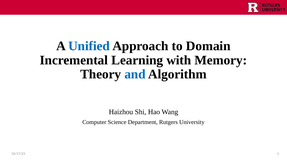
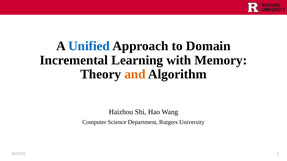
and colour: blue -> orange (135, 74)
